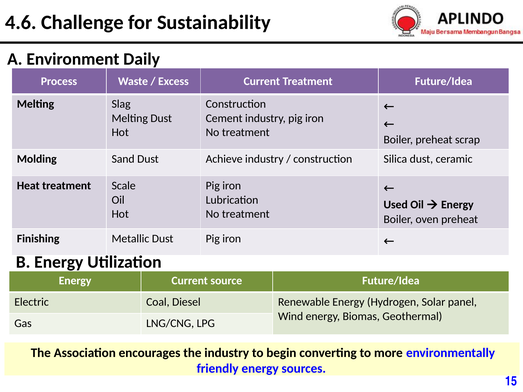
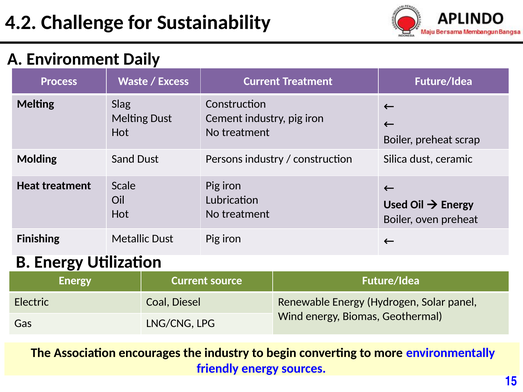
4.6: 4.6 -> 4.2 (21, 22)
Achieve: Achieve -> Persons (224, 159)
